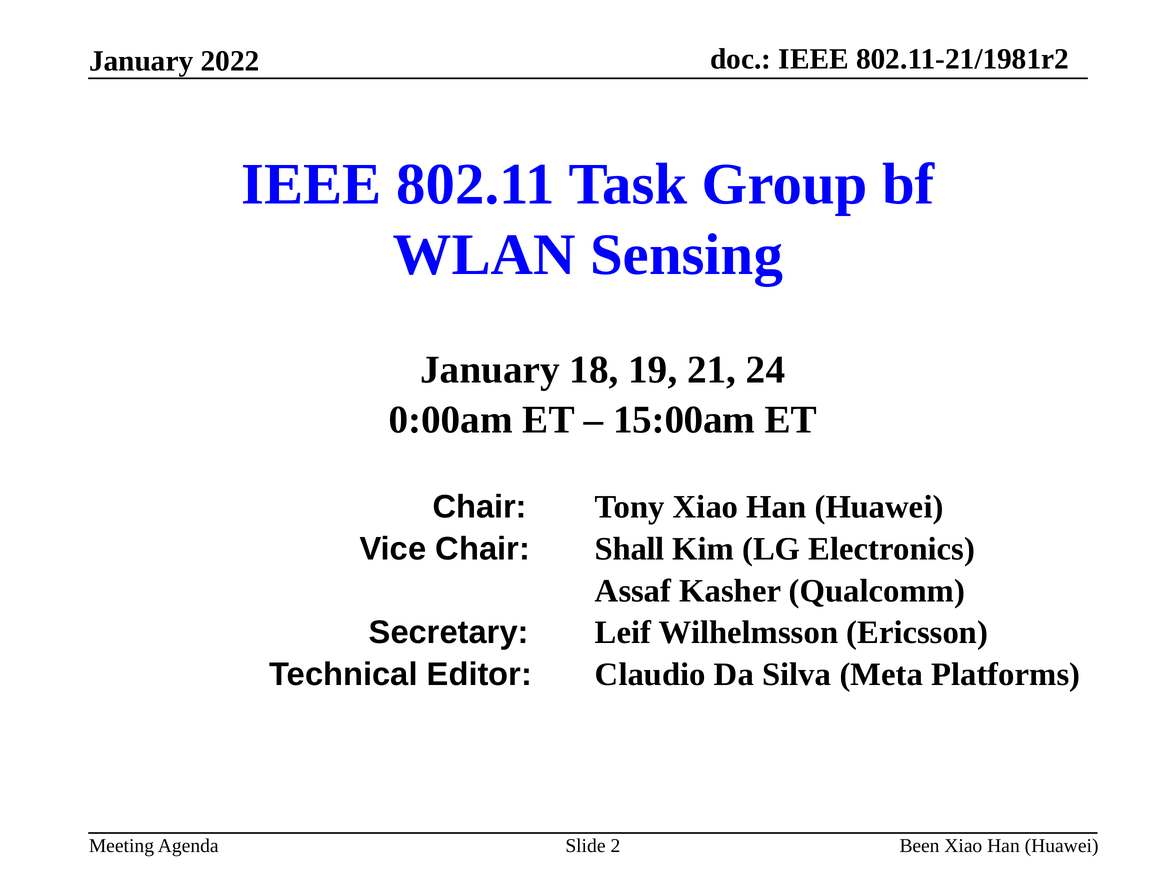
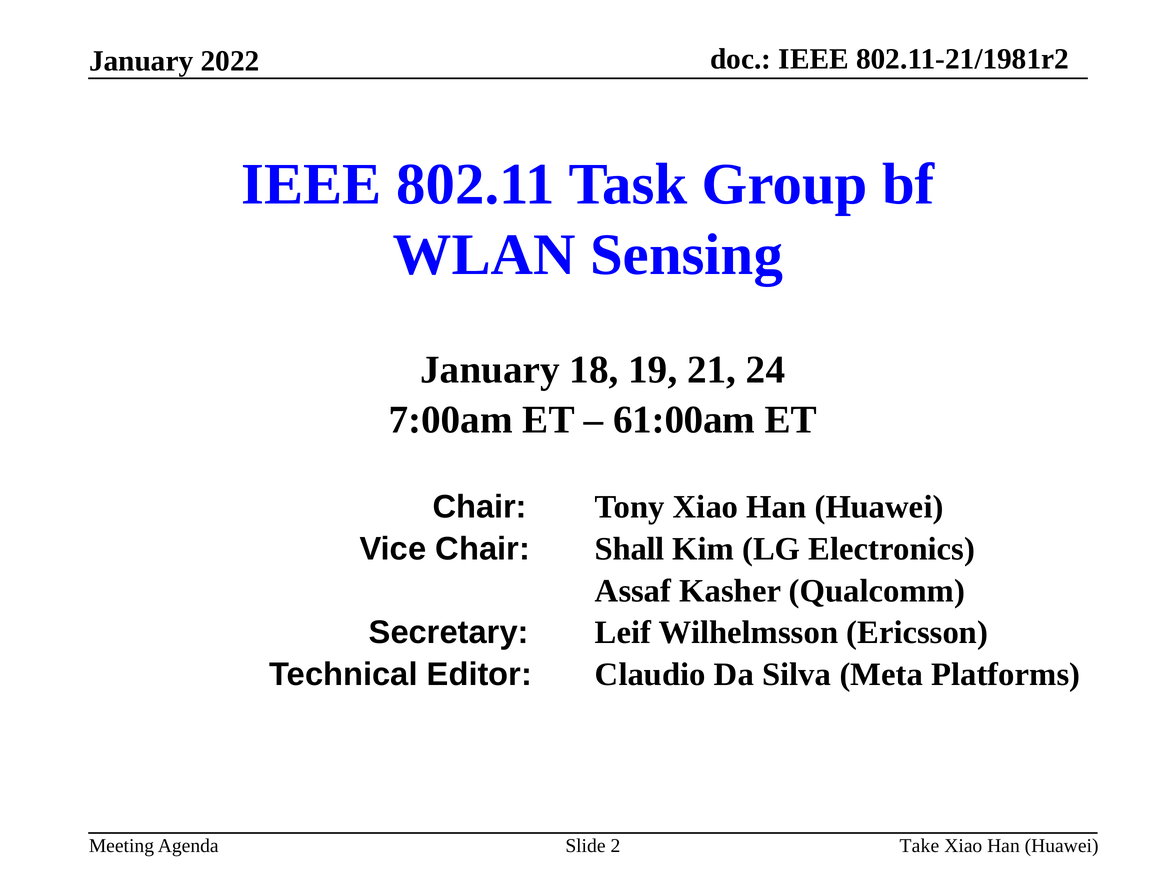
0:00am: 0:00am -> 7:00am (451, 420)
15:00am: 15:00am -> 61:00am (684, 420)
Been: Been -> Take (919, 846)
